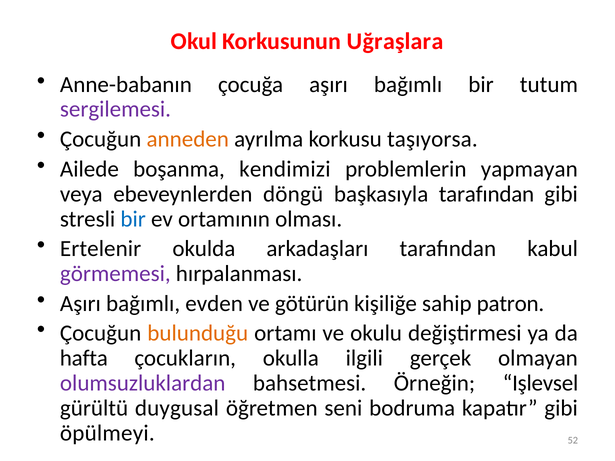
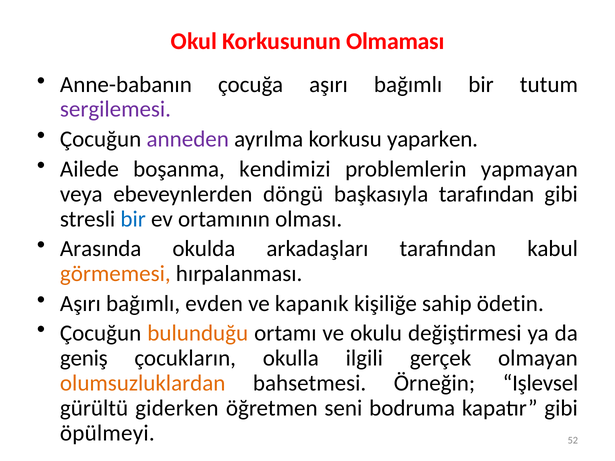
Uğraşlara: Uğraşlara -> Olmaması (395, 41)
anneden colour: orange -> purple (188, 139)
taşıyorsa: taşıyorsa -> yaparken (433, 139)
Ertelenir: Ertelenir -> Arasında (101, 249)
görmemesi colour: purple -> orange (115, 274)
götürün: götürün -> kapanık (312, 304)
patron: patron -> ödetin (510, 304)
hafta: hafta -> geniş (84, 358)
olumsuzluklardan colour: purple -> orange (143, 383)
duygusal: duygusal -> giderken (177, 408)
